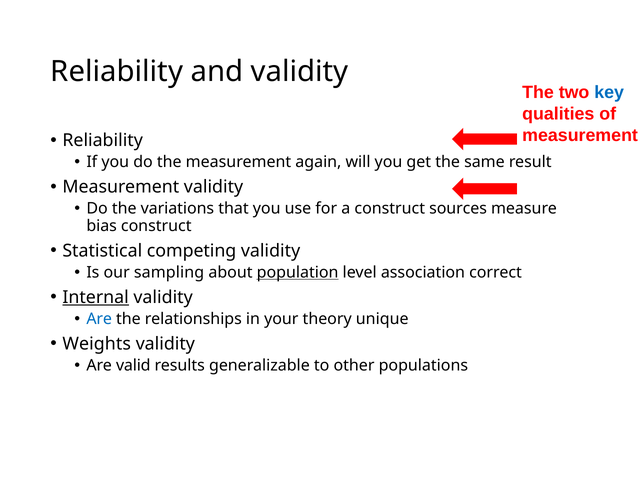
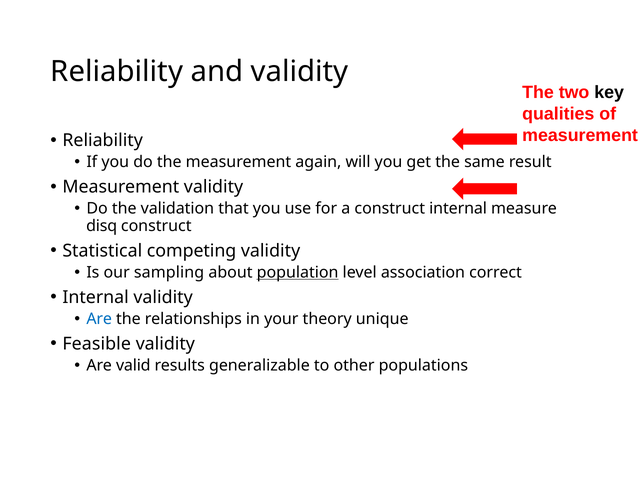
key colour: blue -> black (609, 93)
variations: variations -> validation (177, 209)
construct sources: sources -> internal (458, 209)
bias: bias -> disq (102, 226)
Internal underline: present -> none (96, 297)
Weights: Weights -> Feasible (97, 344)
